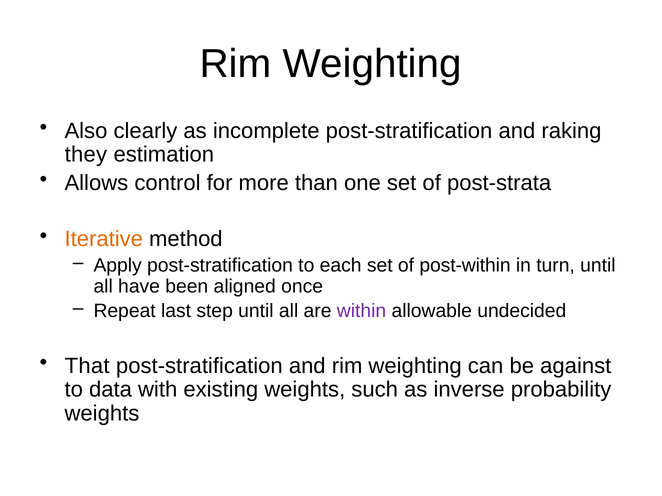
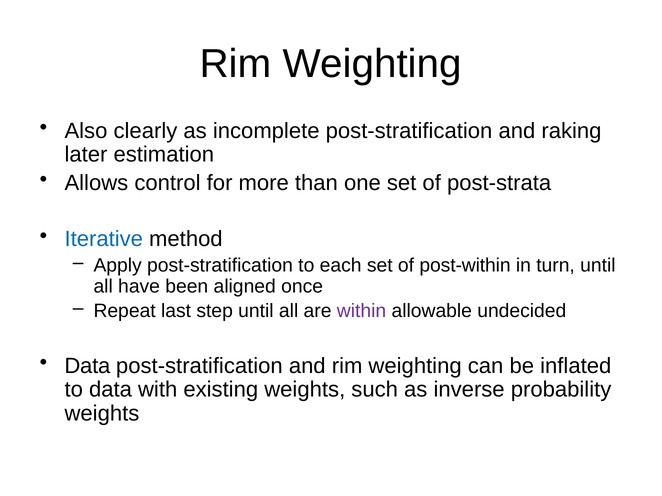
they: they -> later (86, 155)
Iterative colour: orange -> blue (104, 239)
That: That -> Data (87, 366)
against: against -> inflated (576, 366)
